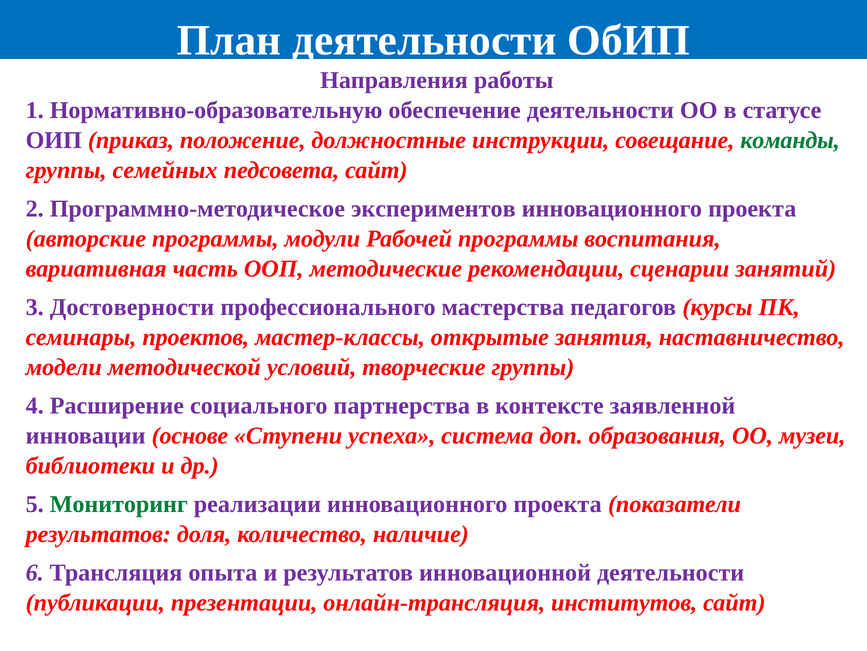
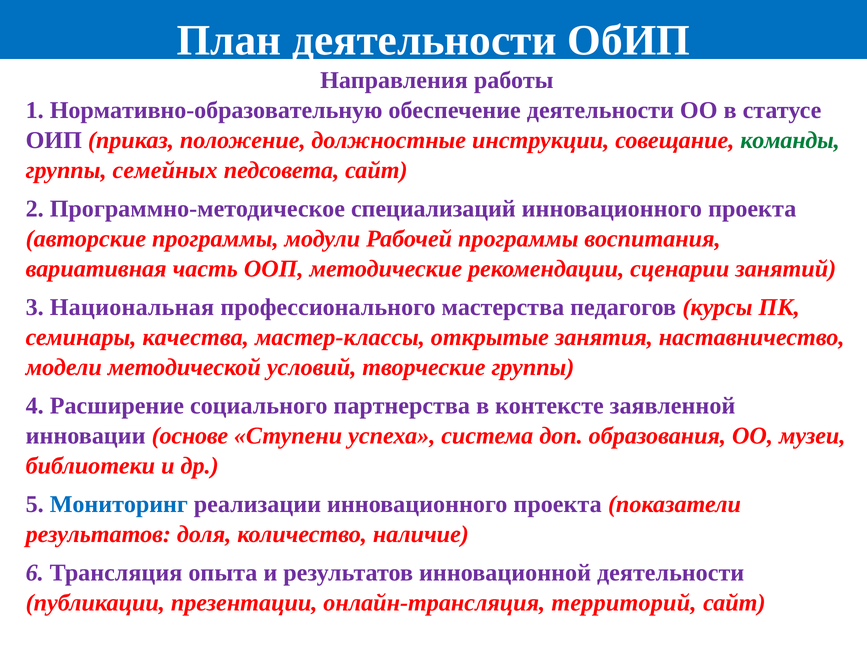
экспериментов: экспериментов -> специализаций (433, 209)
Достоверности: Достоверности -> Национальная (132, 307)
проектов: проектов -> качества (196, 337)
Мониторинг colour: green -> blue (119, 504)
институтов: институтов -> территорий (624, 602)
